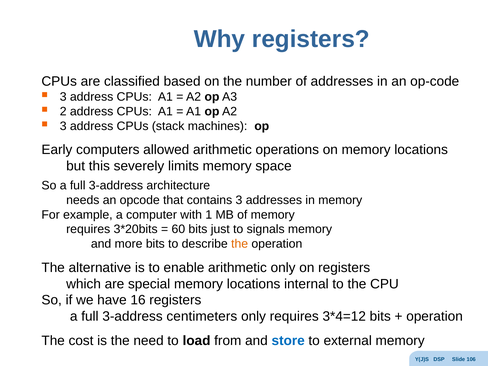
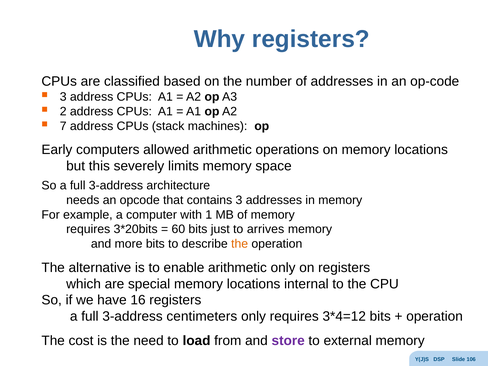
3: 3 -> 7 (63, 126)
signals: signals -> arrives (266, 229)
store colour: blue -> purple (288, 341)
